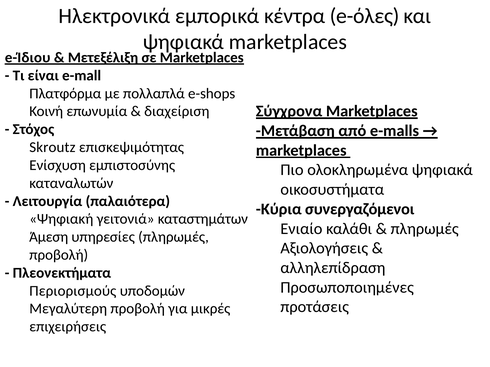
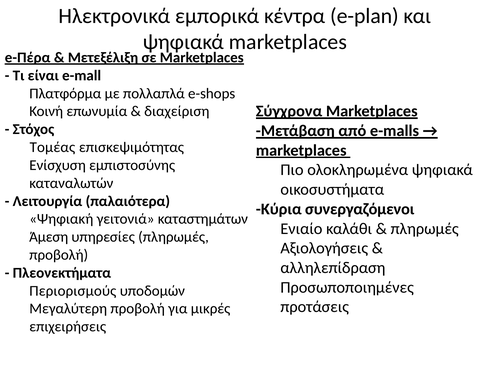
e-όλες: e-όλες -> e-plan (364, 16)
e-Ίδιου: e-Ίδιου -> e-Πέρα (28, 58)
Skroutz: Skroutz -> Τομέας (52, 147)
